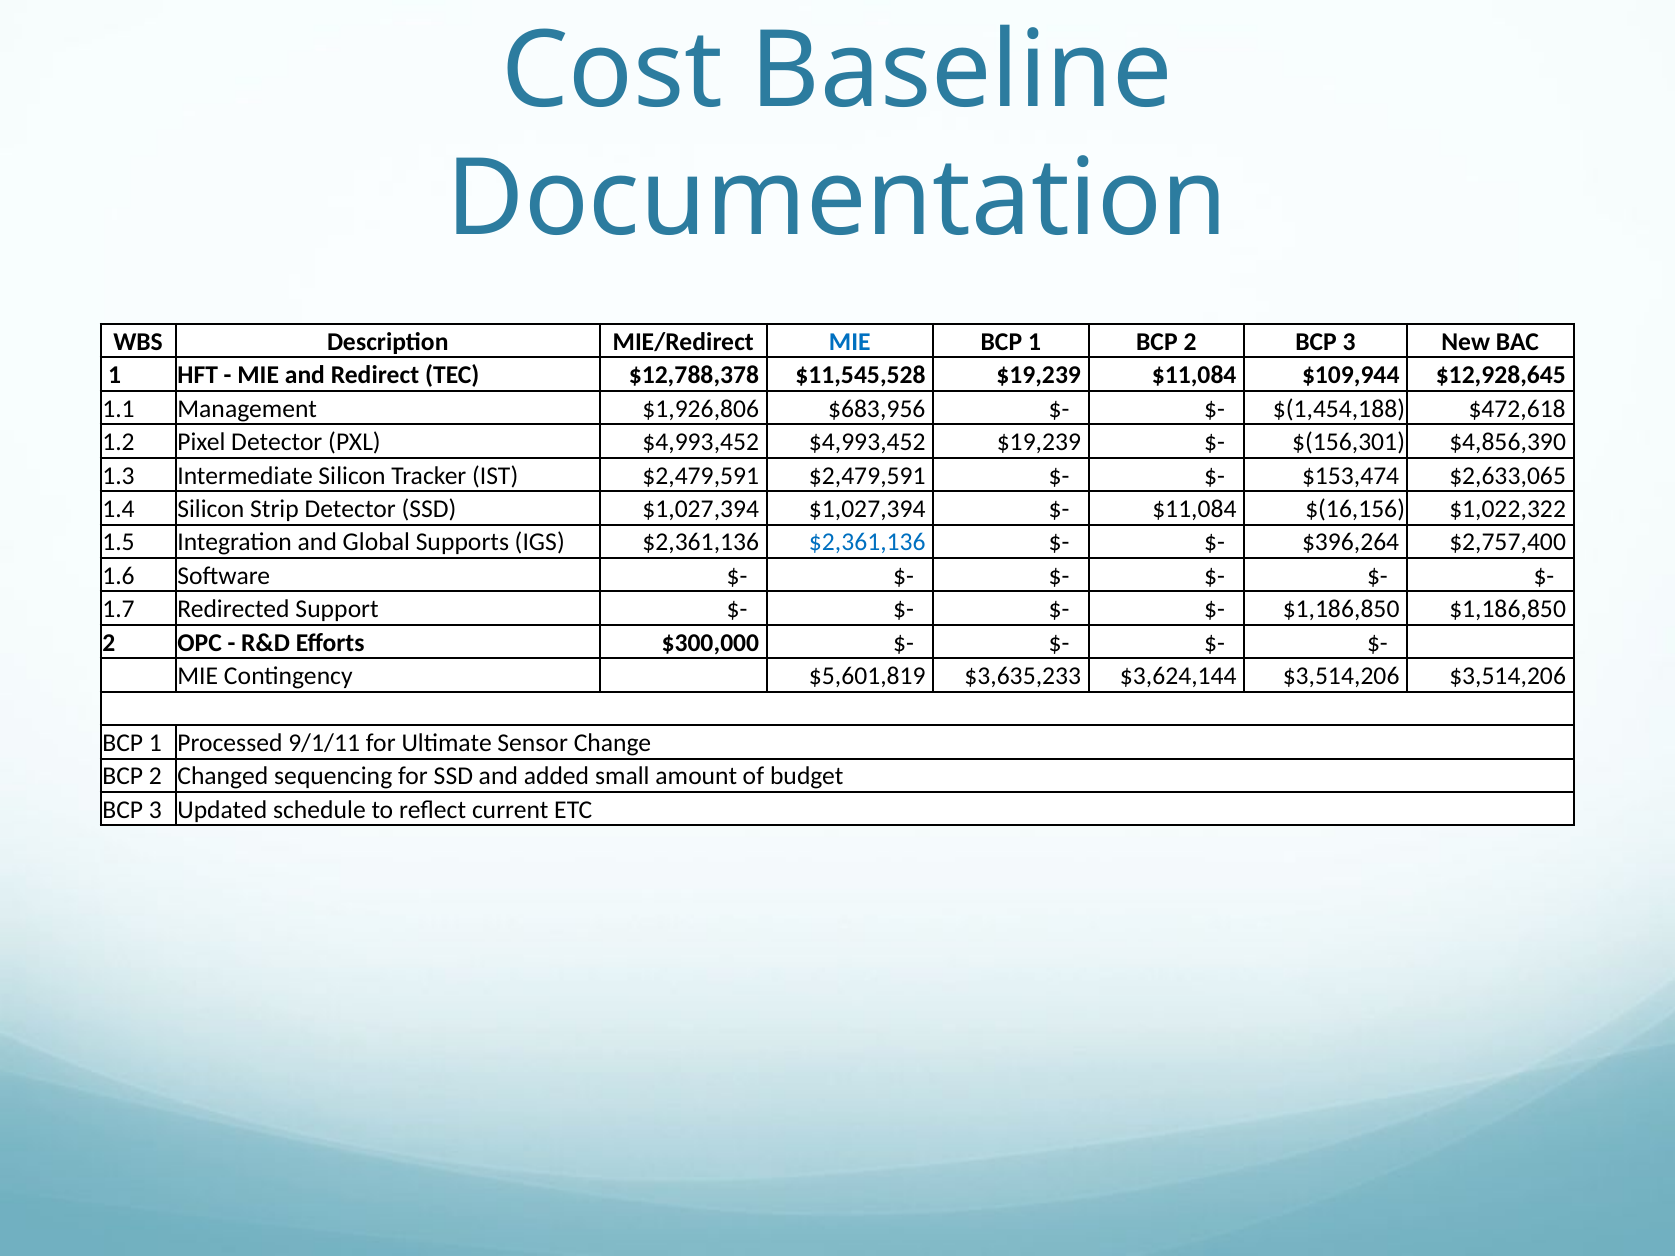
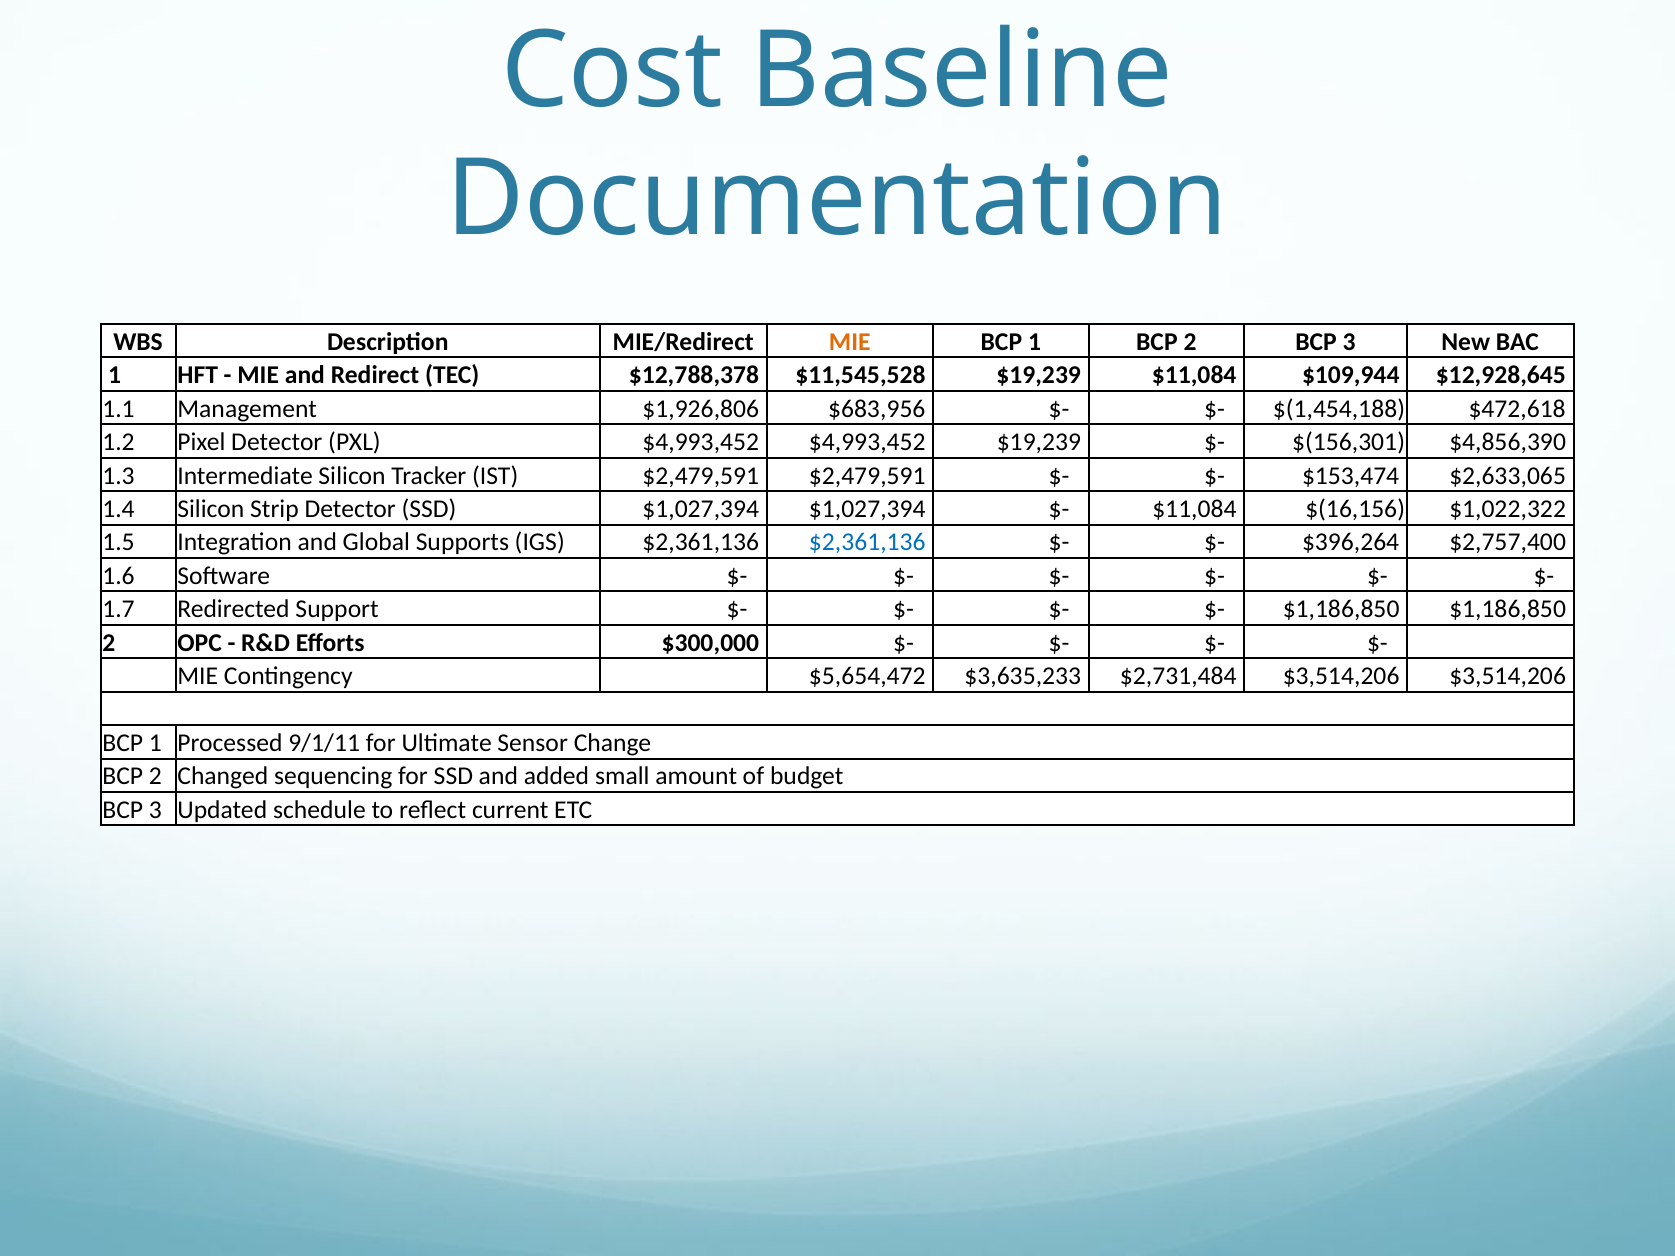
MIE colour: blue -> orange (850, 342)
$5,601,819: $5,601,819 -> $5,654,472 (867, 676)
$3,624,144: $3,624,144 -> $2,731,484 (1178, 676)
